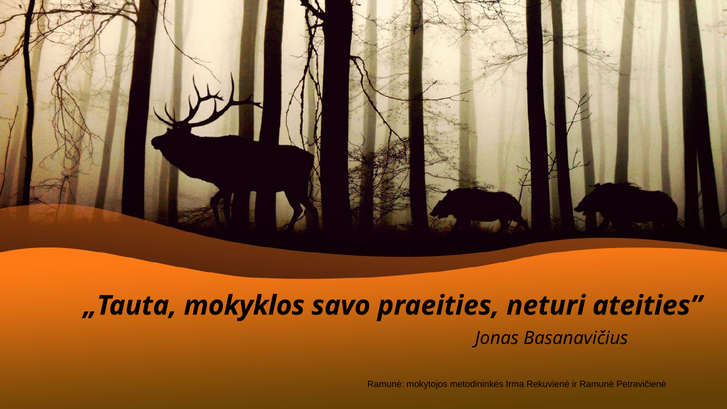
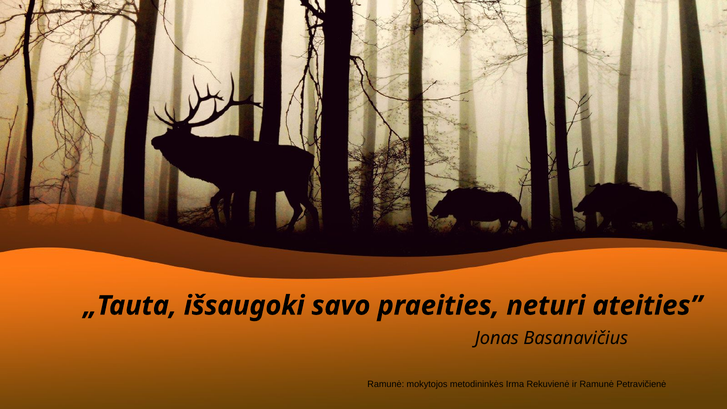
mokyklos: mokyklos -> išsaugoki (244, 306)
